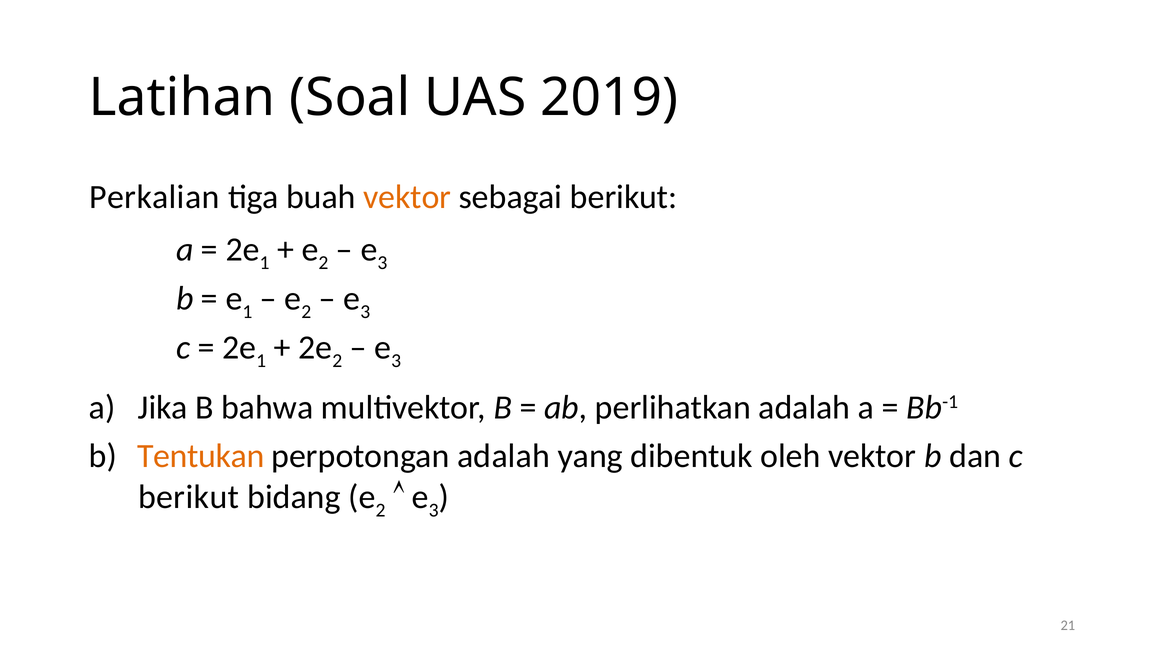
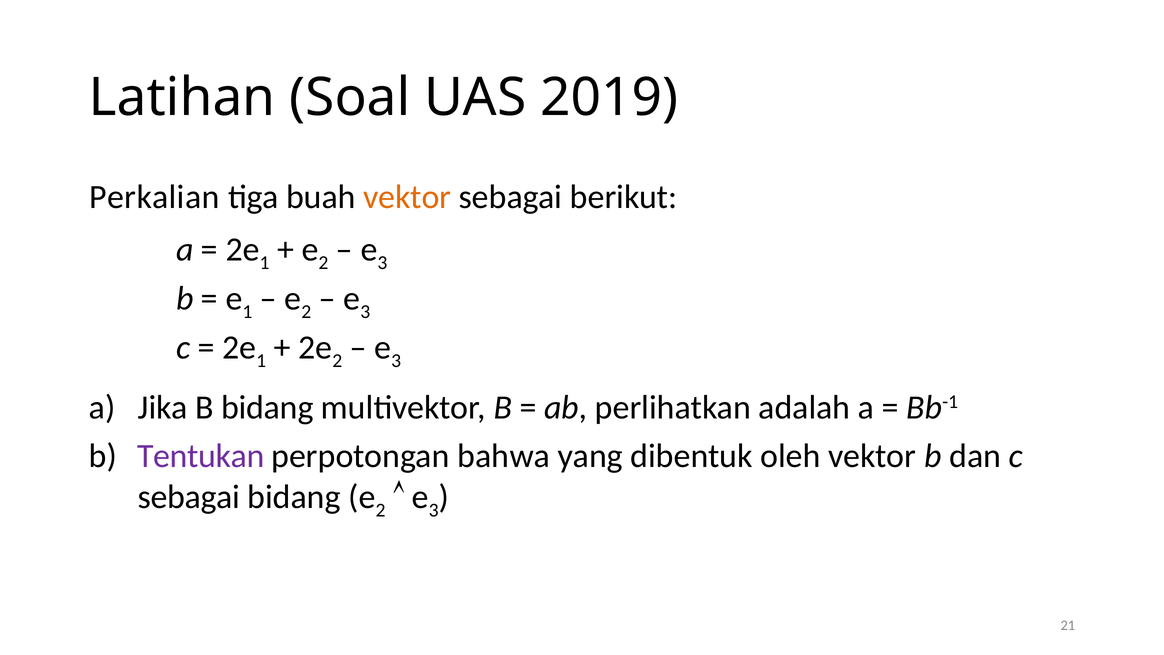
B bahwa: bahwa -> bidang (267, 407)
Tentukan colour: orange -> purple (201, 456)
perpotongan adalah: adalah -> bahwa (504, 456)
berikut: berikut -> sebagai (189, 497)
